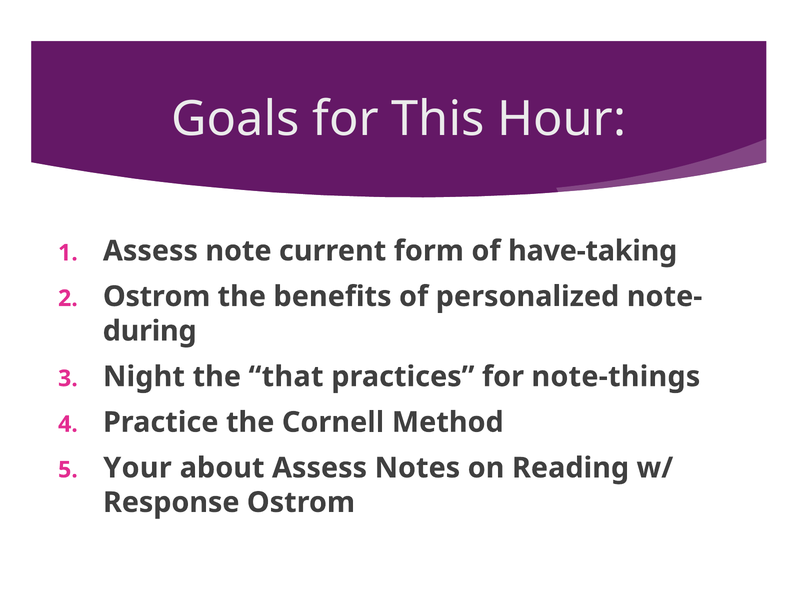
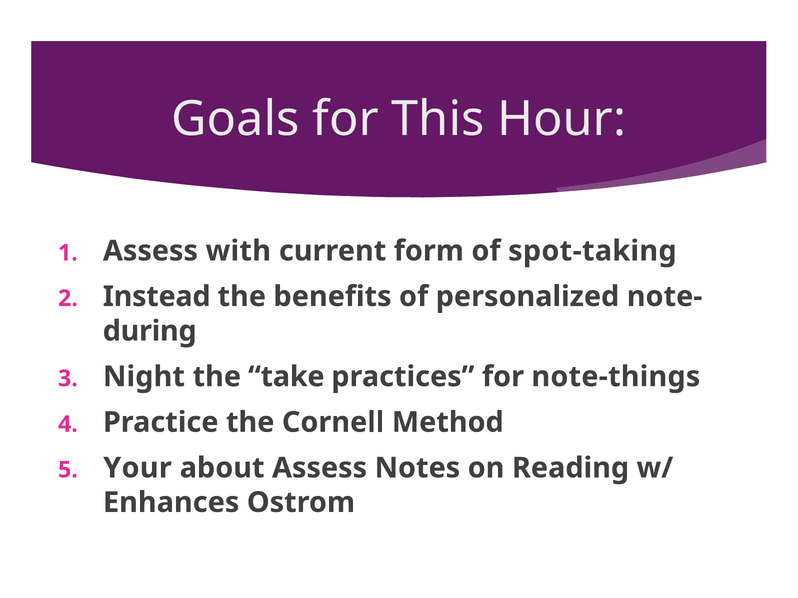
note: note -> with (238, 251)
have-taking: have-taking -> spot-taking (592, 251)
Ostrom: Ostrom -> Instead (157, 297)
that: that -> take (286, 377)
Response: Response -> Enhances (171, 503)
